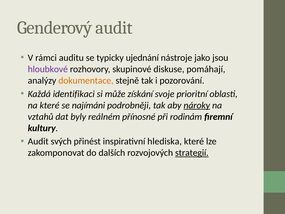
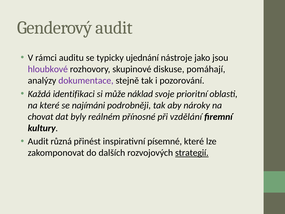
dokumentace colour: orange -> purple (86, 80)
získání: získání -> náklad (140, 94)
nároky underline: present -> none (197, 105)
vztahů: vztahů -> chovat (41, 117)
rodinám: rodinám -> vzdělání (186, 117)
svých: svých -> různá (61, 141)
hlediska: hlediska -> písemné (165, 141)
